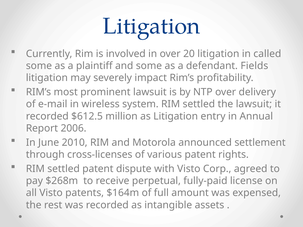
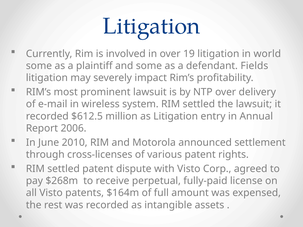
20: 20 -> 19 (189, 54)
called: called -> world (267, 54)
